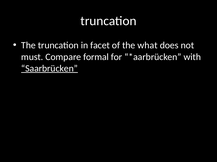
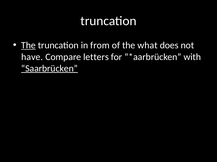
The underline: none -> present (28, 46)
facet: facet -> from (100, 46)
must: must -> have (32, 57)
formal: formal -> letters (96, 57)
